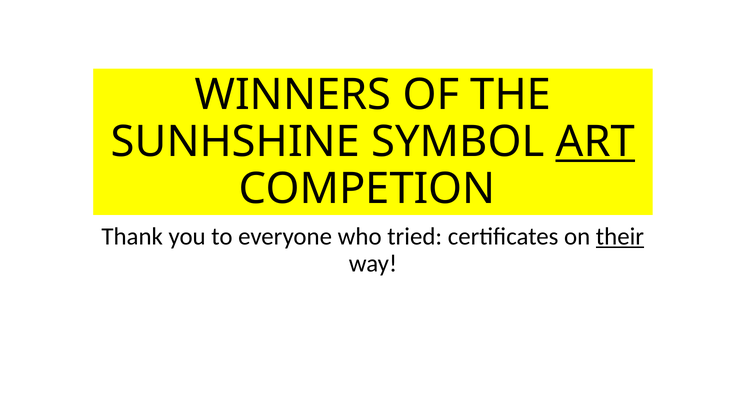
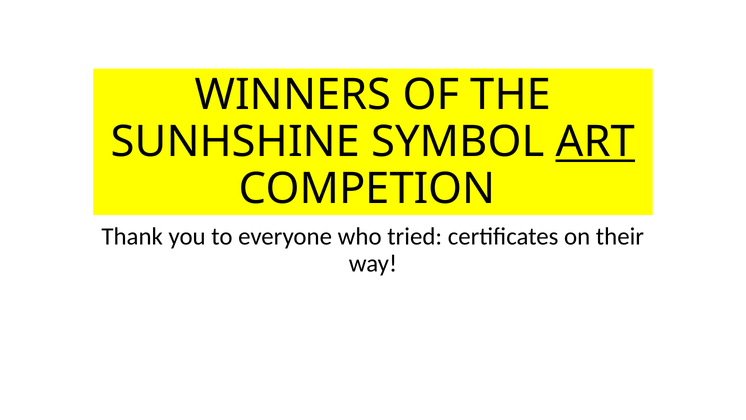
their underline: present -> none (620, 236)
